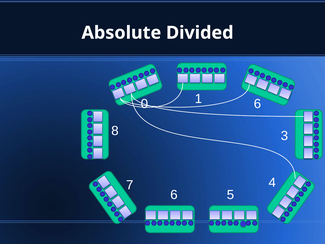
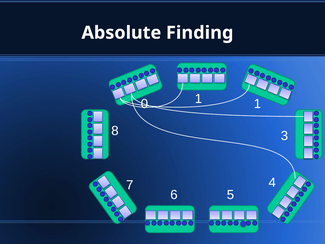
Divided: Divided -> Finding (200, 33)
1 6: 6 -> 1 (257, 104)
